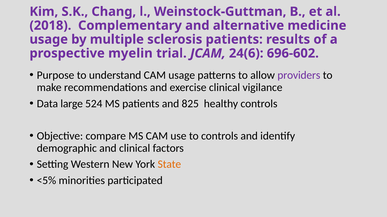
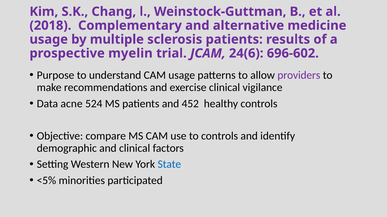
large: large -> acne (72, 104)
825: 825 -> 452 (190, 104)
State colour: orange -> blue (169, 165)
